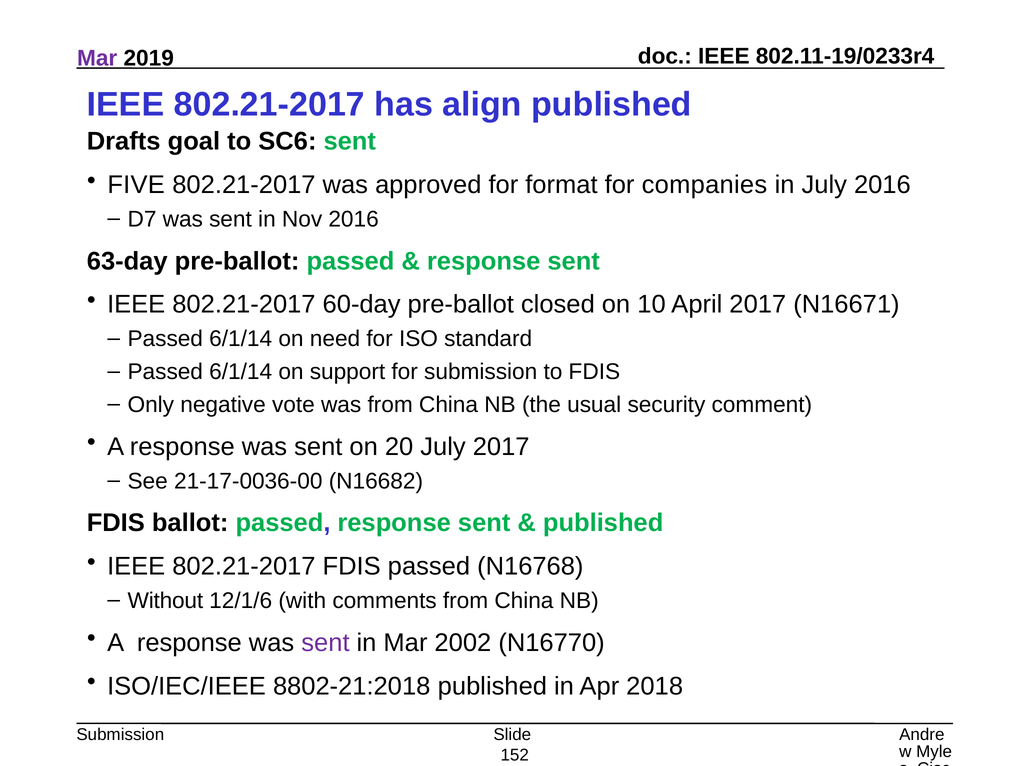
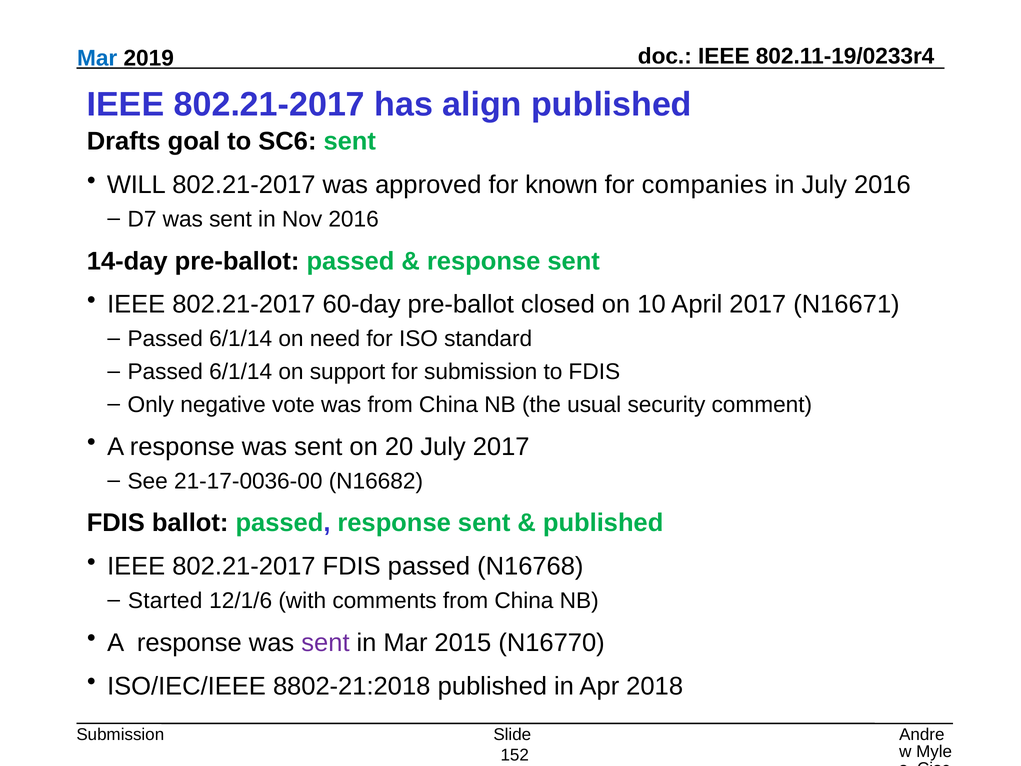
Mar colour: purple -> blue (97, 58)
FIVE: FIVE -> WILL (136, 185)
format: format -> known (562, 185)
63-day: 63-day -> 14-day (127, 261)
Without: Without -> Started (165, 601)
2002: 2002 -> 2015 (463, 643)
